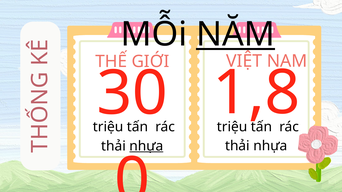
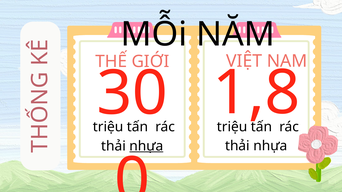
NĂM underline: present -> none (235, 34)
